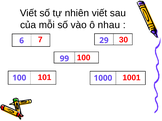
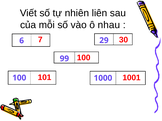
nhiên viết: viết -> liên (100, 13)
